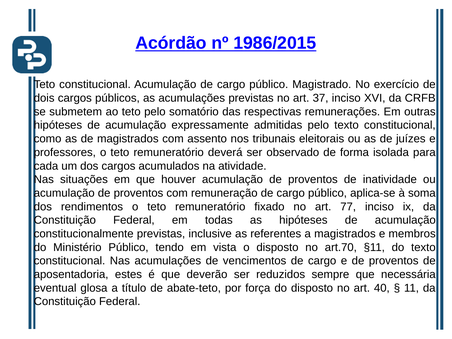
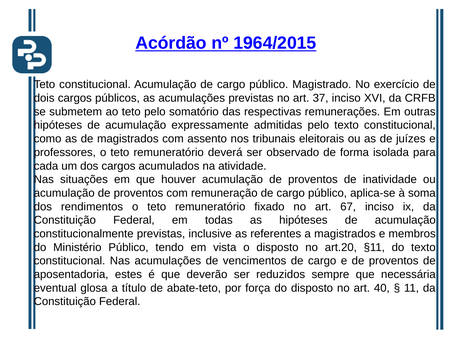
1986/2015: 1986/2015 -> 1964/2015 (275, 43)
77: 77 -> 67 (348, 207)
art.70: art.70 -> art.20 (341, 247)
